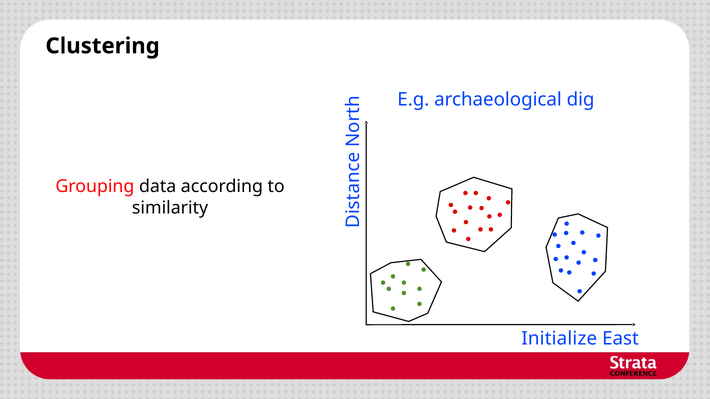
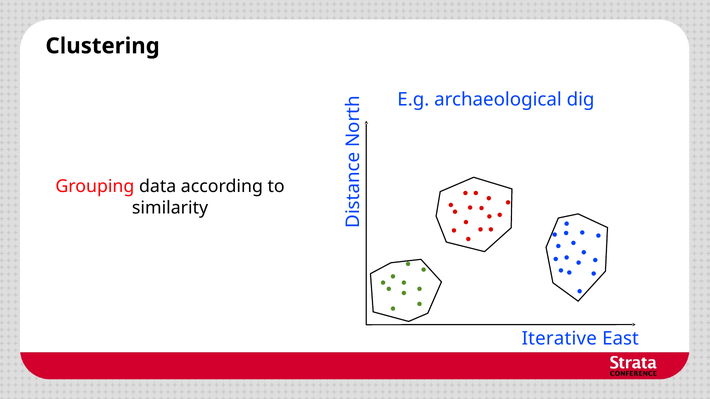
Initialize: Initialize -> Iterative (559, 339)
